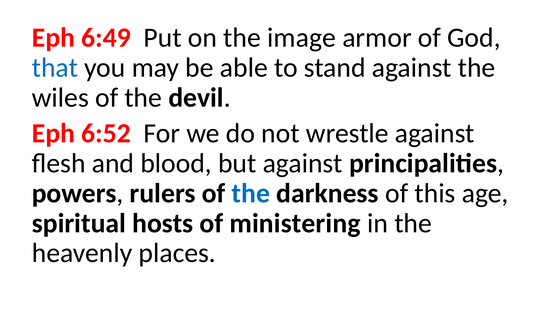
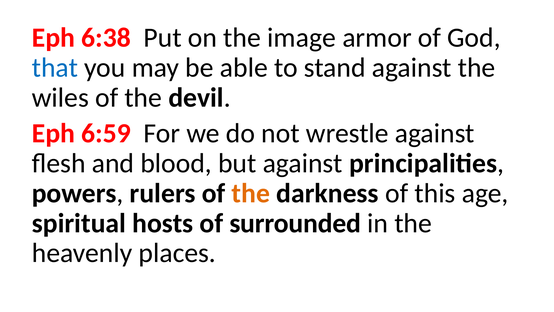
6:49: 6:49 -> 6:38 (106, 38)
6:52: 6:52 -> 6:59 (106, 133)
the colour: blue -> orange (251, 193)
ministering: ministering -> surrounded (295, 223)
